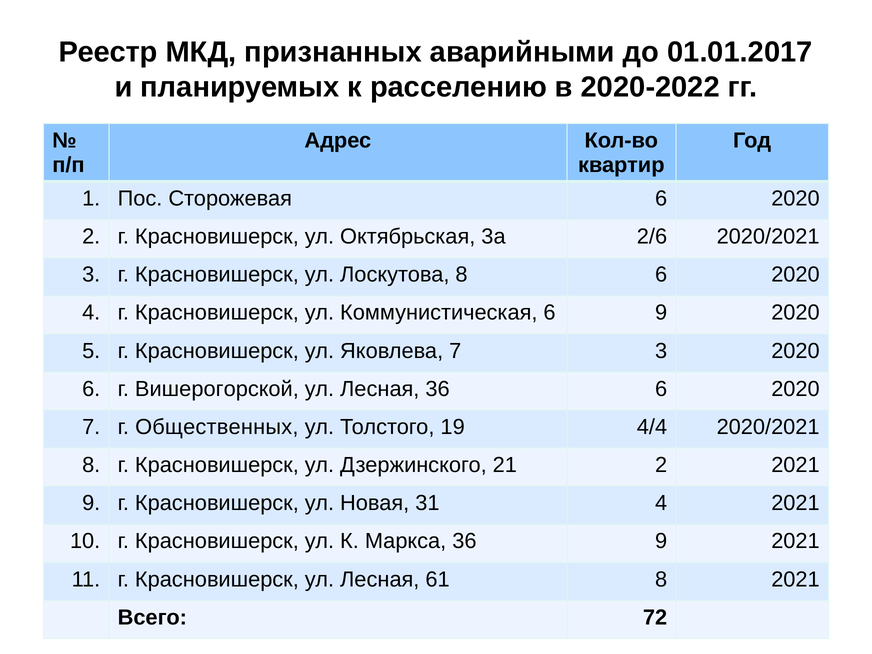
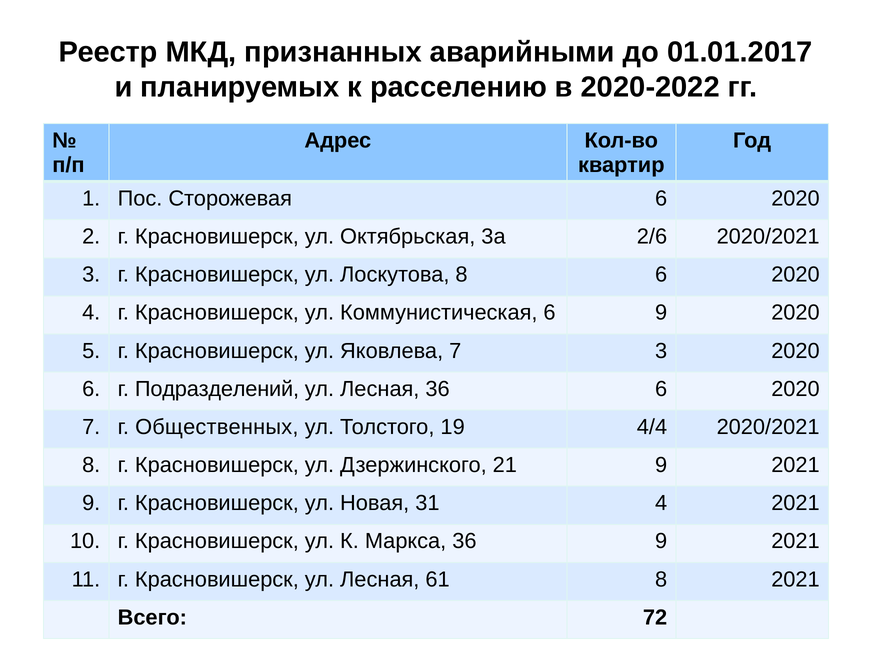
Вишерогорской: Вишерогорской -> Подразделений (217, 389)
21 2: 2 -> 9 (661, 465)
